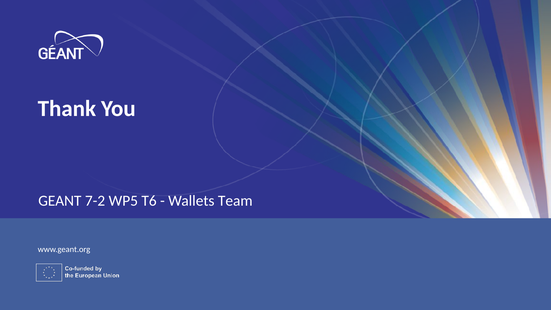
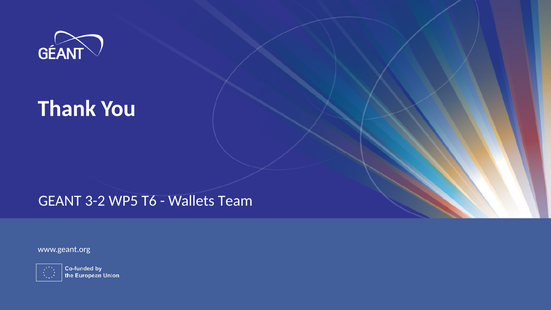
7-2: 7-2 -> 3-2 (95, 201)
